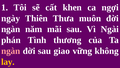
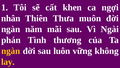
ngày: ngày -> nhân (11, 18)
ngàn colour: pink -> yellow (11, 51)
giao: giao -> luôn (62, 51)
